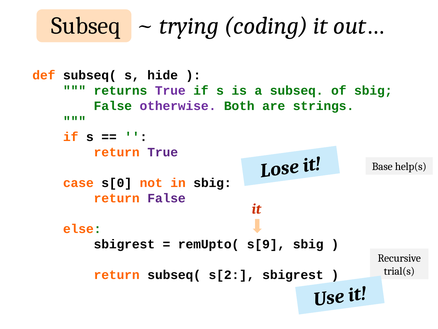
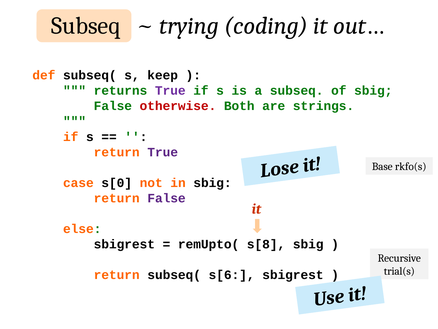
hide: hide -> keep (163, 75)
otherwise colour: purple -> red (178, 106)
help(s: help(s -> rkfo(s (411, 166)
s[9: s[9 -> s[8 (266, 244)
s[2: s[2 -> s[6 (232, 275)
